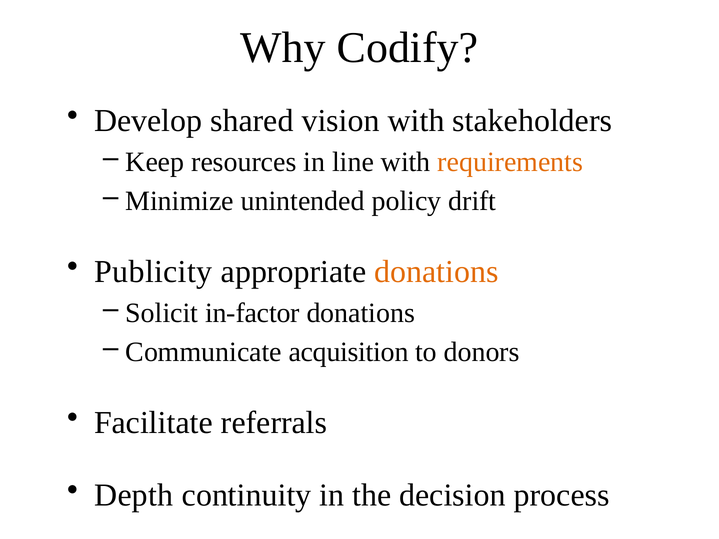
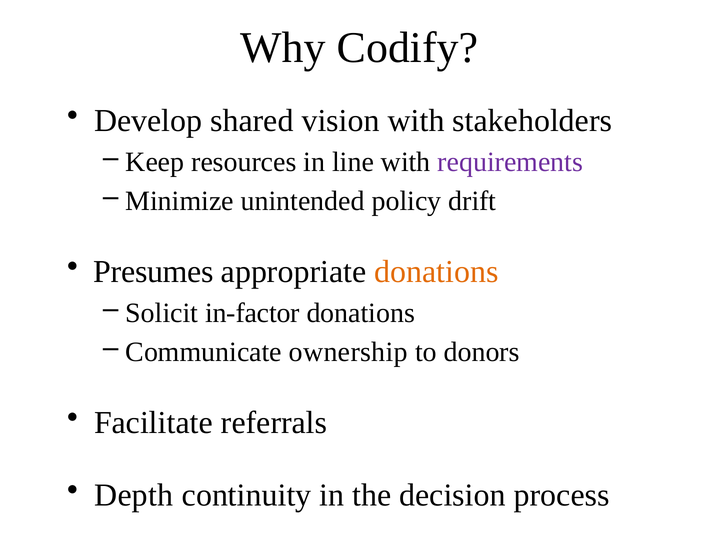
requirements colour: orange -> purple (510, 162)
Publicity: Publicity -> Presumes (154, 272)
acquisition: acquisition -> ownership (348, 352)
